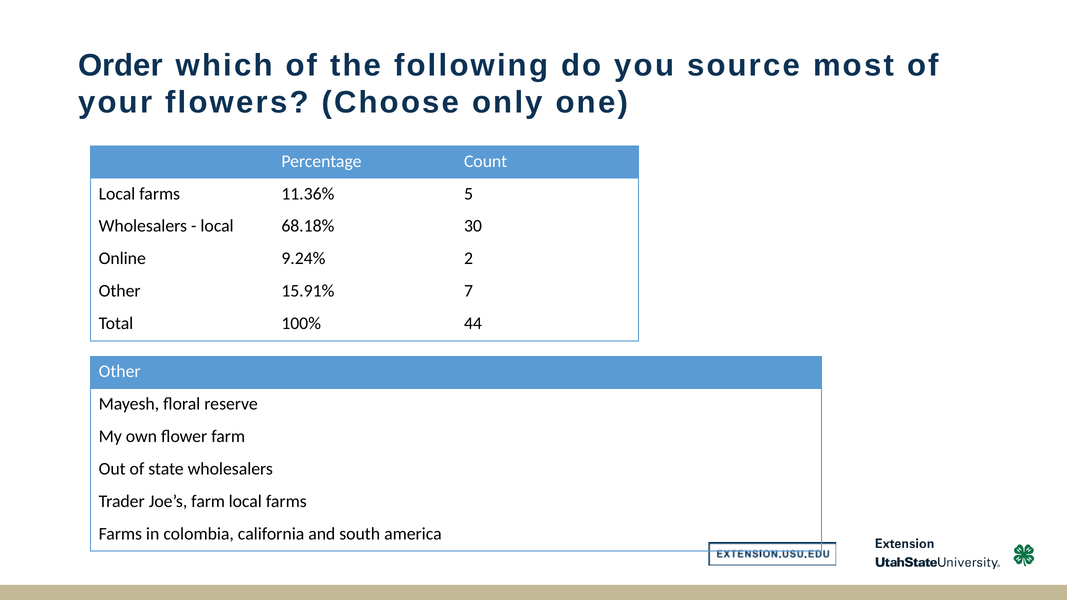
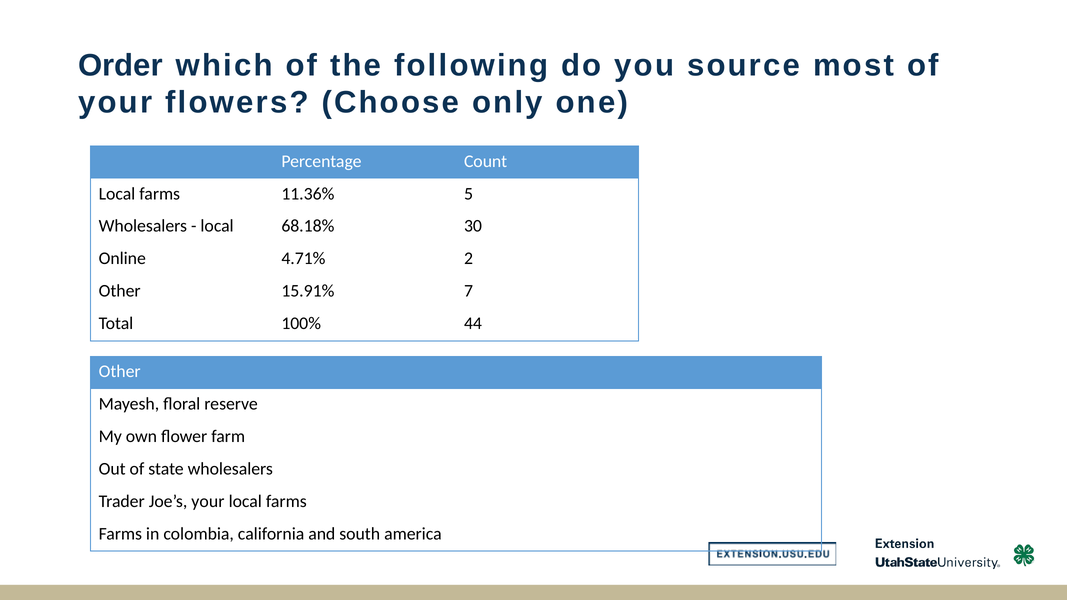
9.24%: 9.24% -> 4.71% (303, 259)
Joe’s farm: farm -> your (208, 502)
